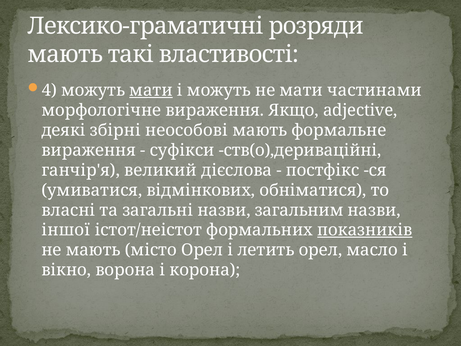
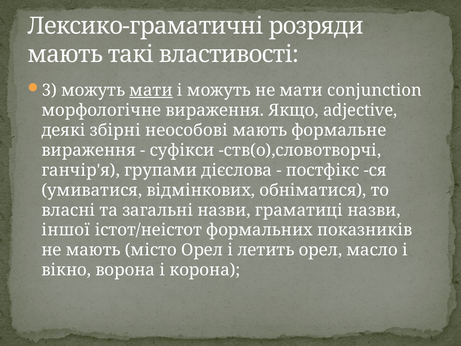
4: 4 -> 3 (49, 90)
частинами: частинами -> conjunction (375, 90)
ств(о),дериваційні: ств(о),дериваційні -> ств(о),словотворчі (300, 150)
великий: великий -> групами (161, 170)
загальним: загальним -> граматиці (299, 210)
показників underline: present -> none (365, 230)
